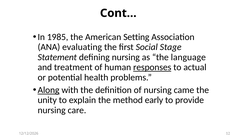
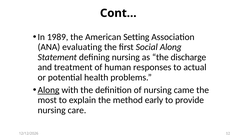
1985: 1985 -> 1989 (58, 37)
Social Stage: Stage -> Along (171, 47)
language: language -> discharge (188, 57)
responses underline: present -> none (152, 67)
unity: unity -> most (47, 100)
